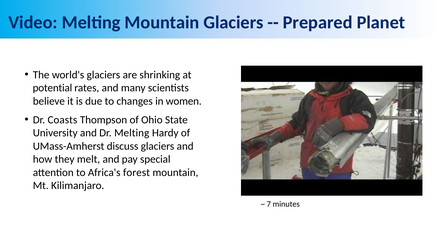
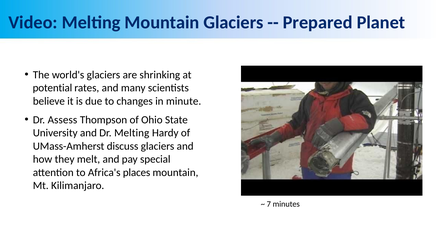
women: women -> minute (184, 101)
Coasts: Coasts -> Assess (62, 120)
forest: forest -> places (137, 172)
